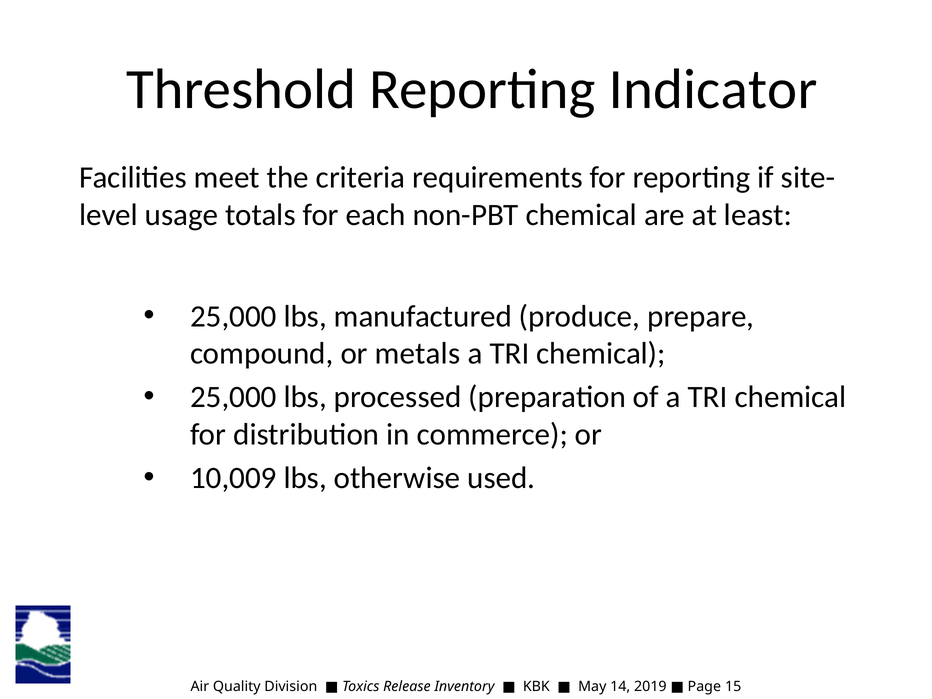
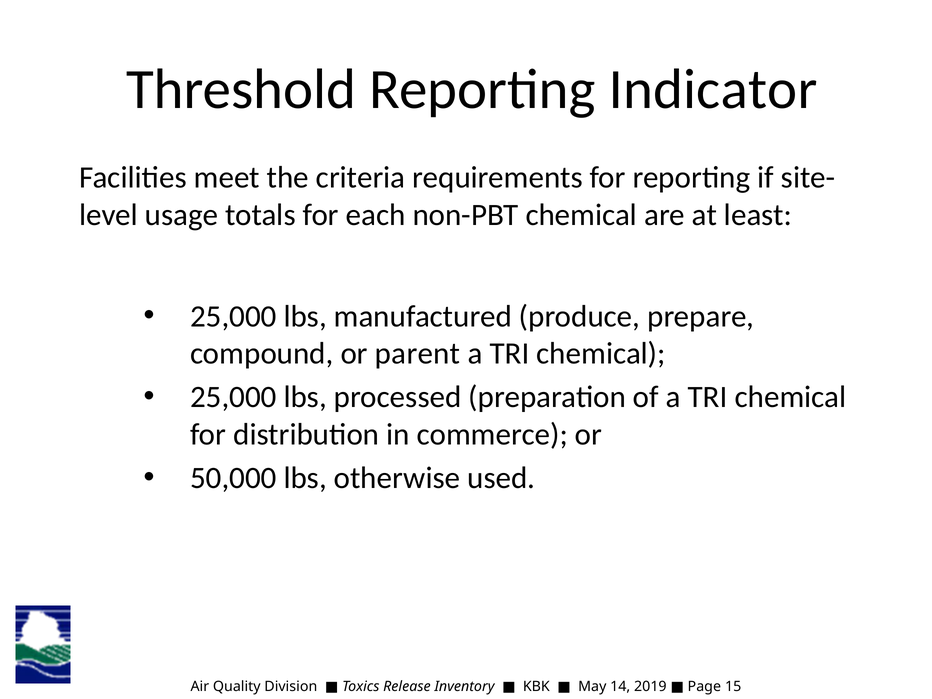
metals: metals -> parent (418, 354)
10,009: 10,009 -> 50,000 (233, 478)
